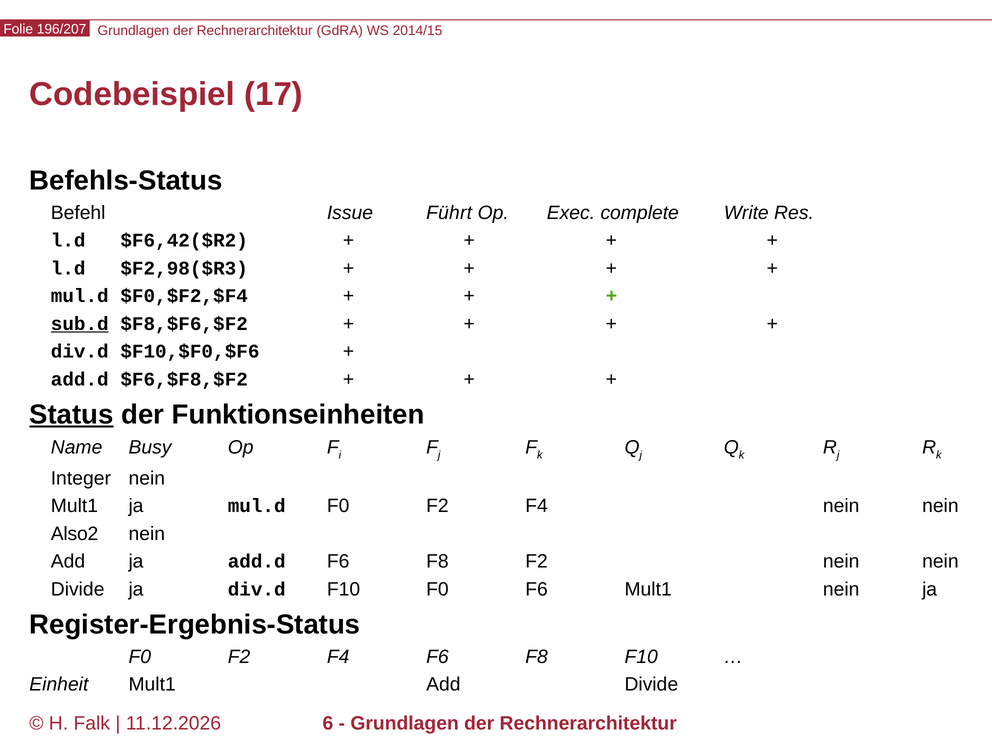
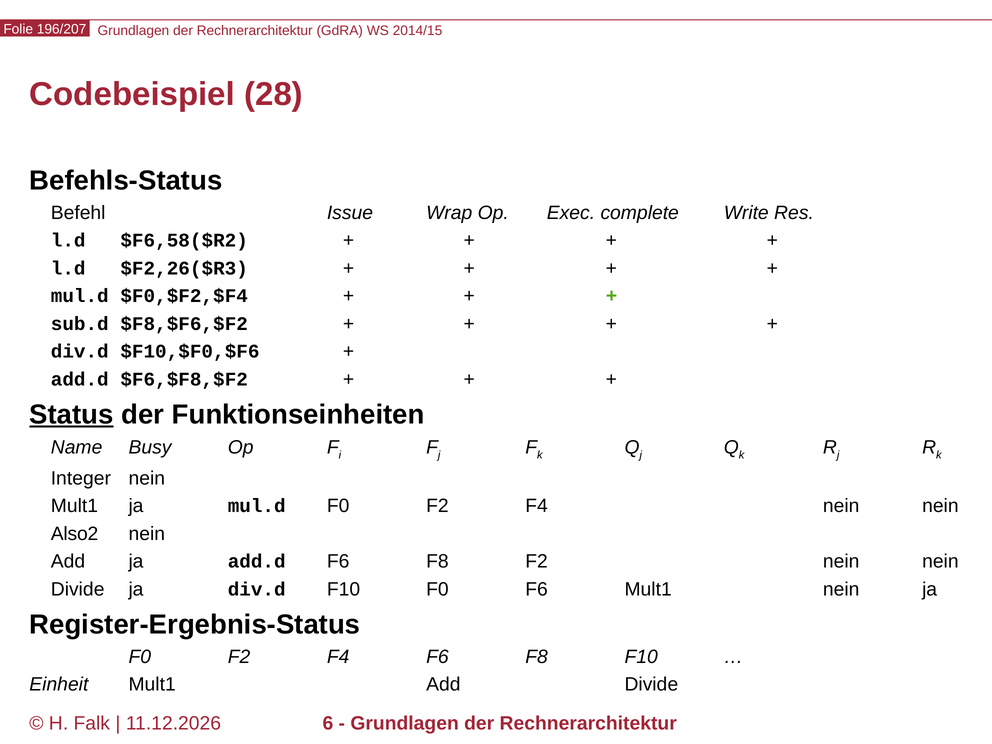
17: 17 -> 28 (274, 94)
Führt: Führt -> Wrap (449, 213)
$F6,42($R2: $F6,42($R2 -> $F6,58($R2 (184, 240)
$F2,98($R3: $F2,98($R3 -> $F2,26($R3 (184, 268)
sub.d underline: present -> none (80, 324)
